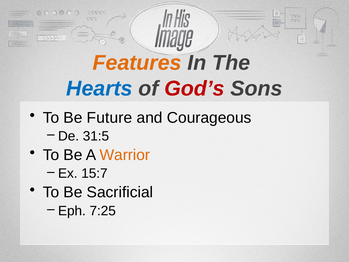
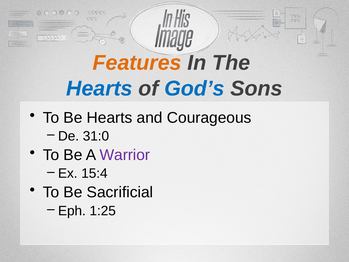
God’s colour: red -> blue (194, 88)
Be Future: Future -> Hearts (110, 118)
31:5: 31:5 -> 31:0 (96, 136)
Warrior colour: orange -> purple (125, 155)
15:7: 15:7 -> 15:4 (95, 173)
7:25: 7:25 -> 1:25 (103, 211)
